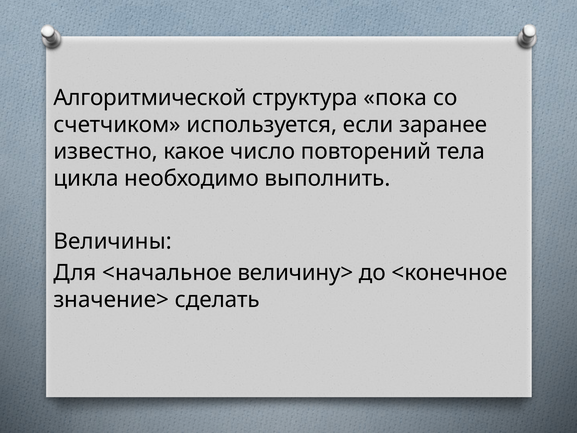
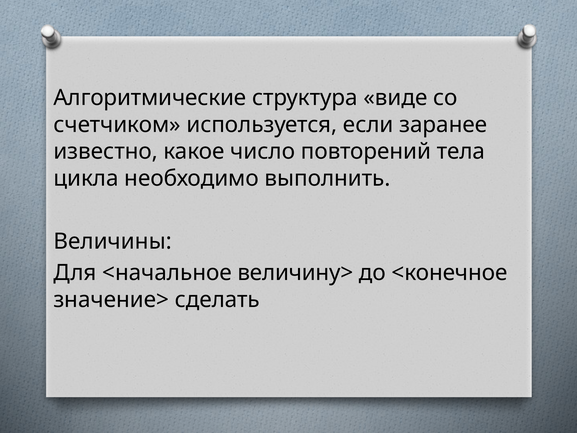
Алгоритмической: Алгоритмической -> Алгоритмические (150, 98)
пока: пока -> виде (395, 98)
